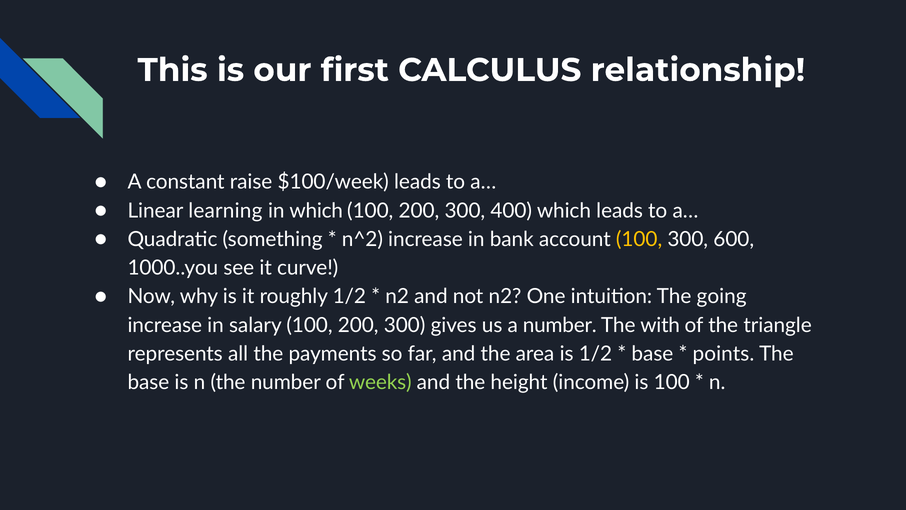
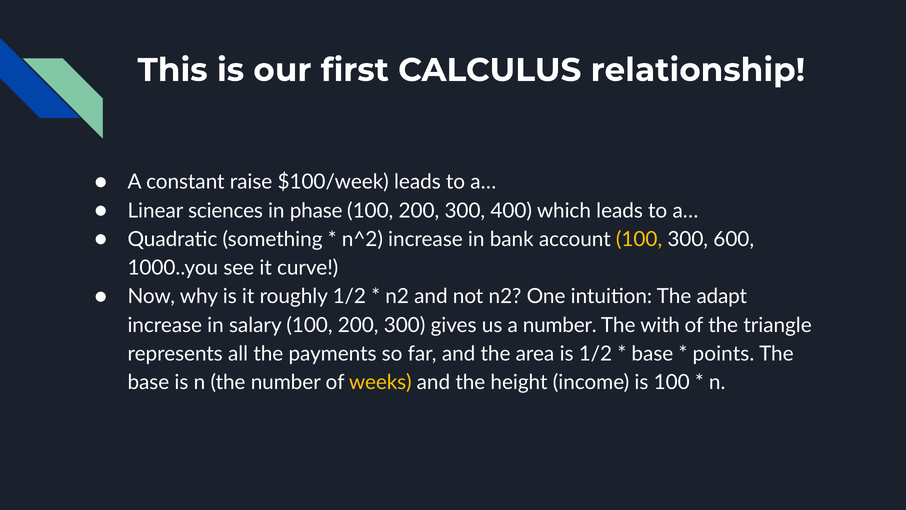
learning: learning -> sciences (226, 211)
in which: which -> phase (316, 211)
going: going -> adapt (722, 296)
weeks colour: light green -> yellow (380, 382)
